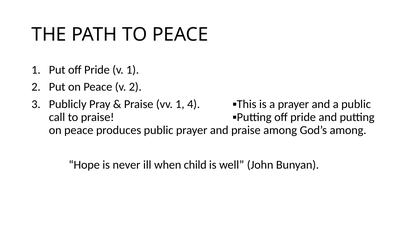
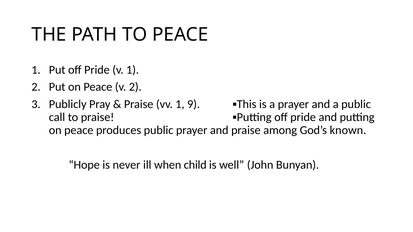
4: 4 -> 9 (194, 104)
God’s among: among -> known (348, 130)
